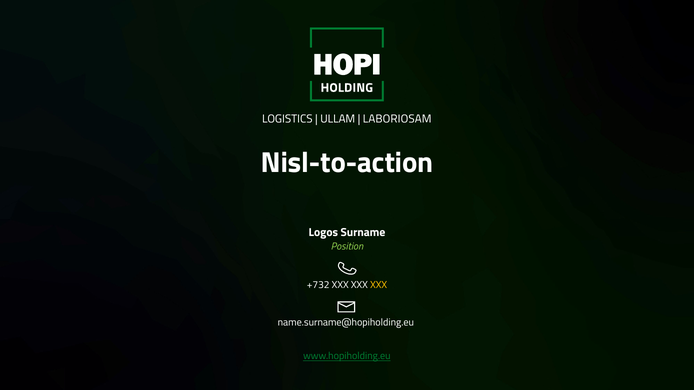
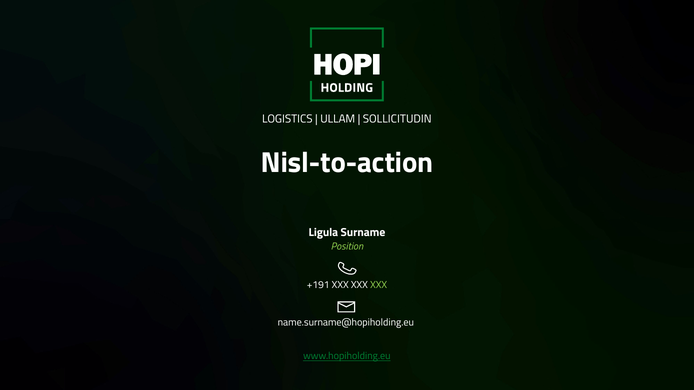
LABORIOSAM: LABORIOSAM -> SOLLICITUDIN (397, 119)
Logos: Logos -> Ligula (323, 233)
+732: +732 -> +191 (318, 285)
XXX colour: yellow -> light green (379, 285)
